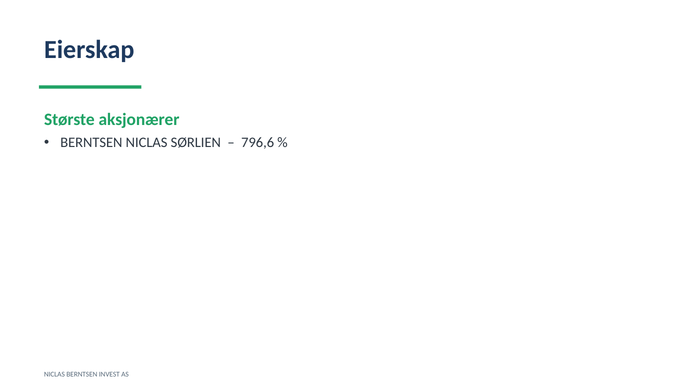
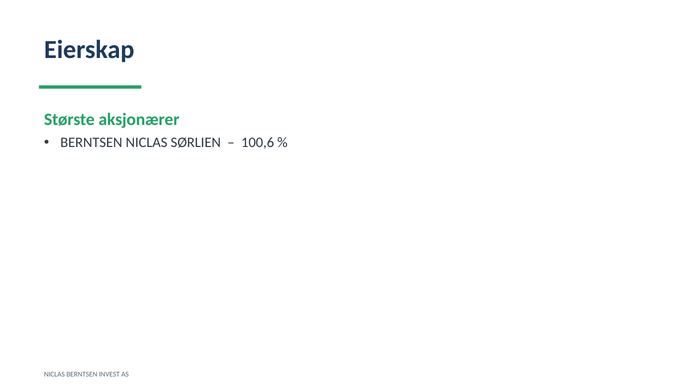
796,6: 796,6 -> 100,6 (258, 143)
